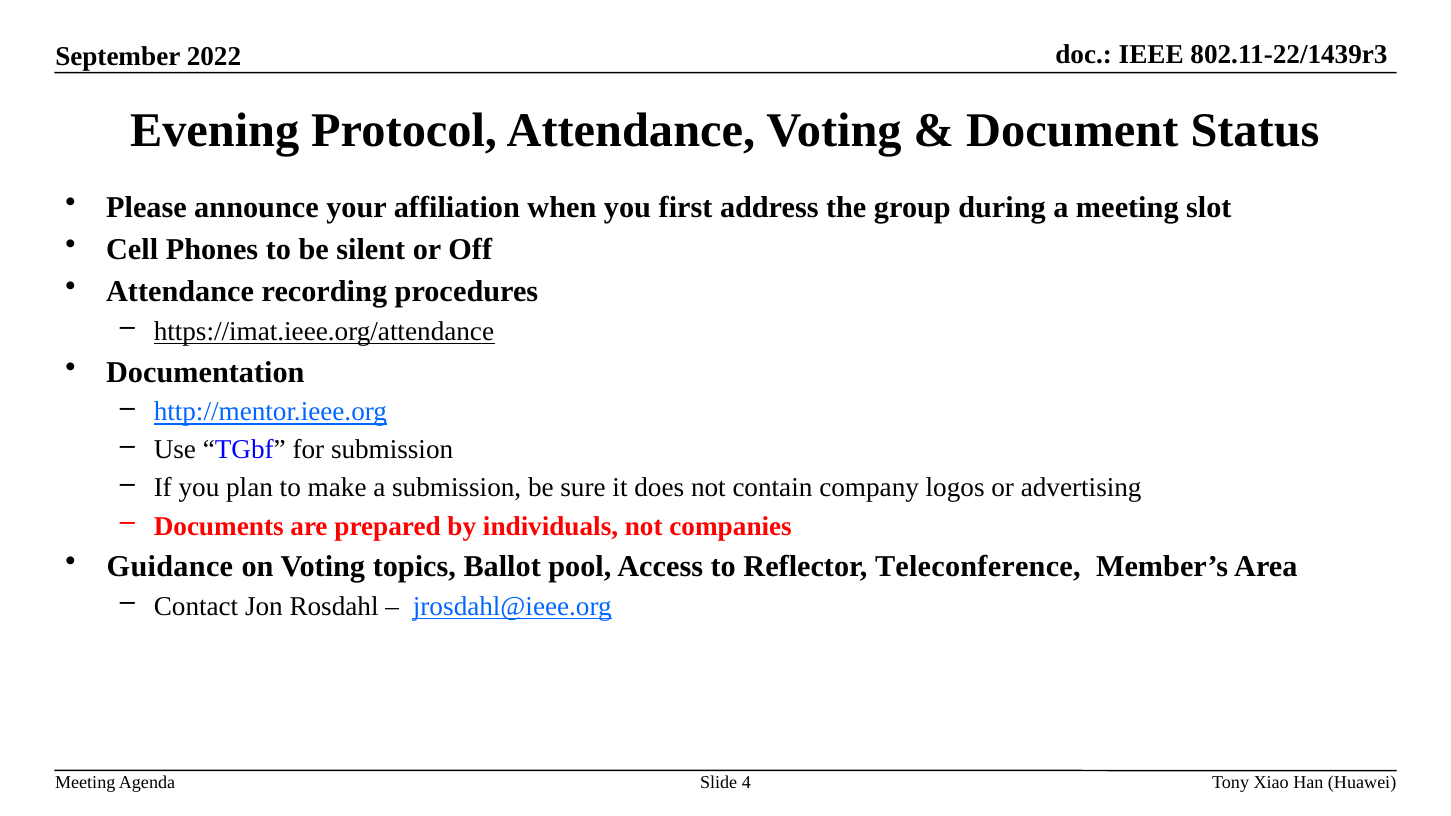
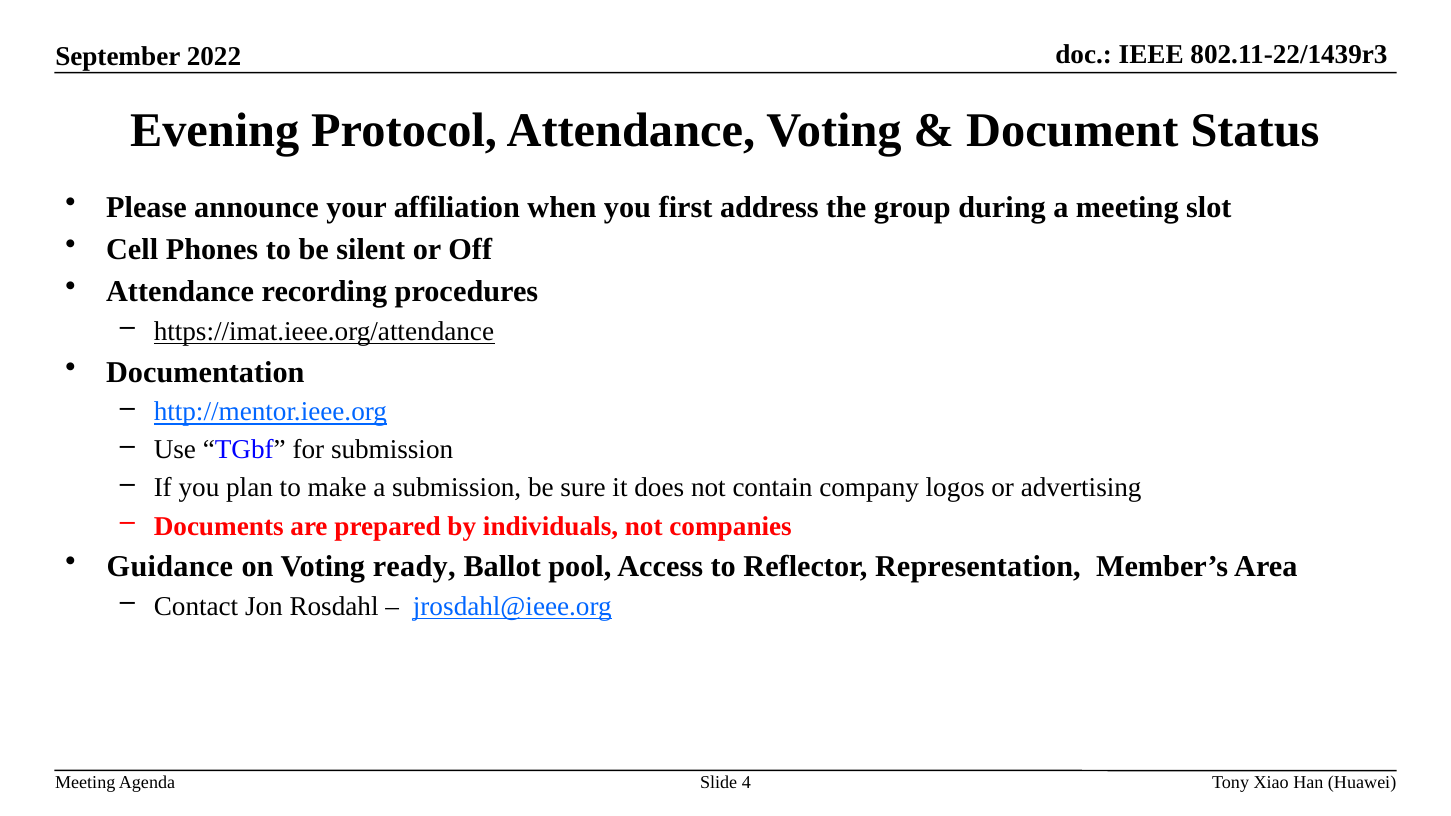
topics: topics -> ready (414, 567)
Teleconference: Teleconference -> Representation (978, 567)
